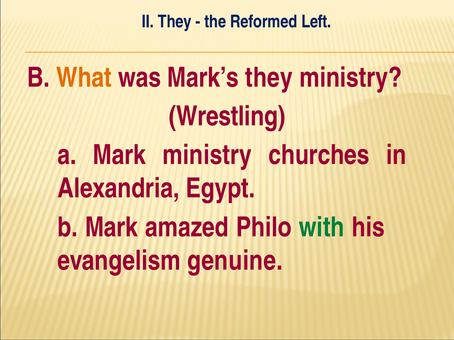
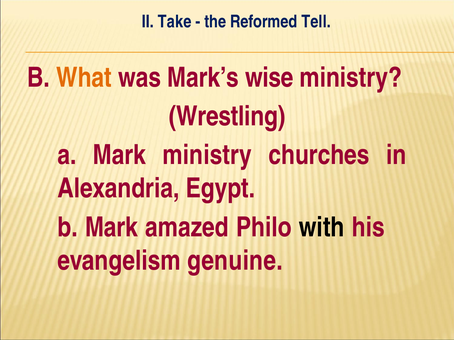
II They: They -> Take (175, 22)
Left: Left -> Tell (316, 22)
Mark’s they: they -> wise (269, 78)
with colour: green -> black (322, 228)
